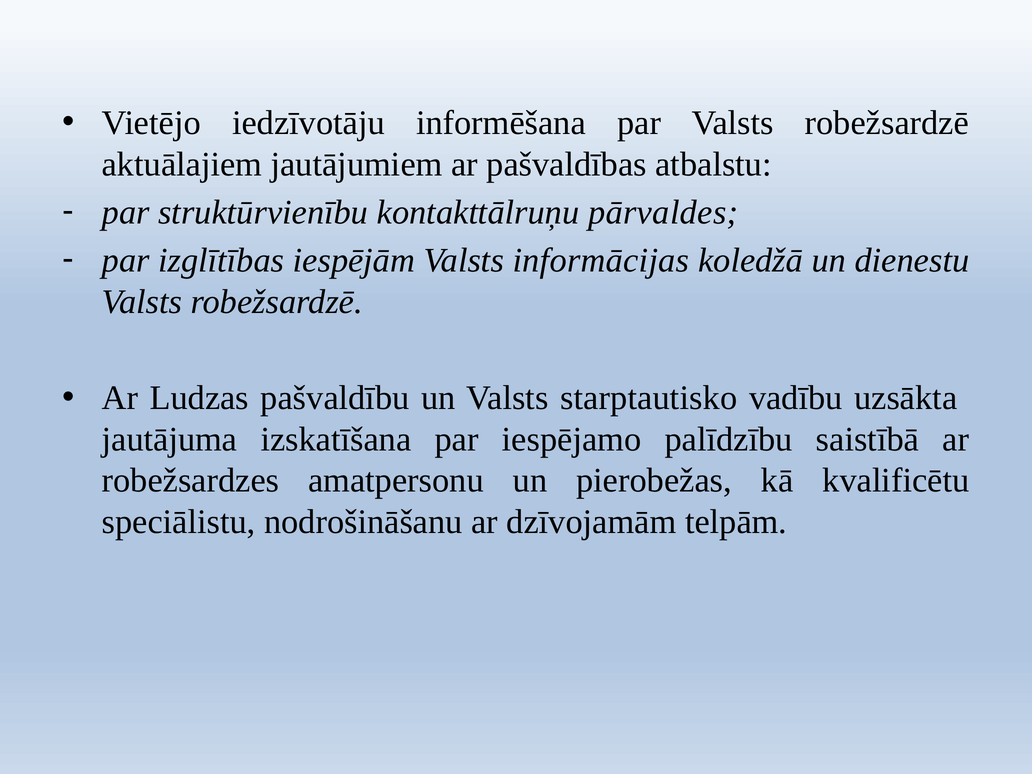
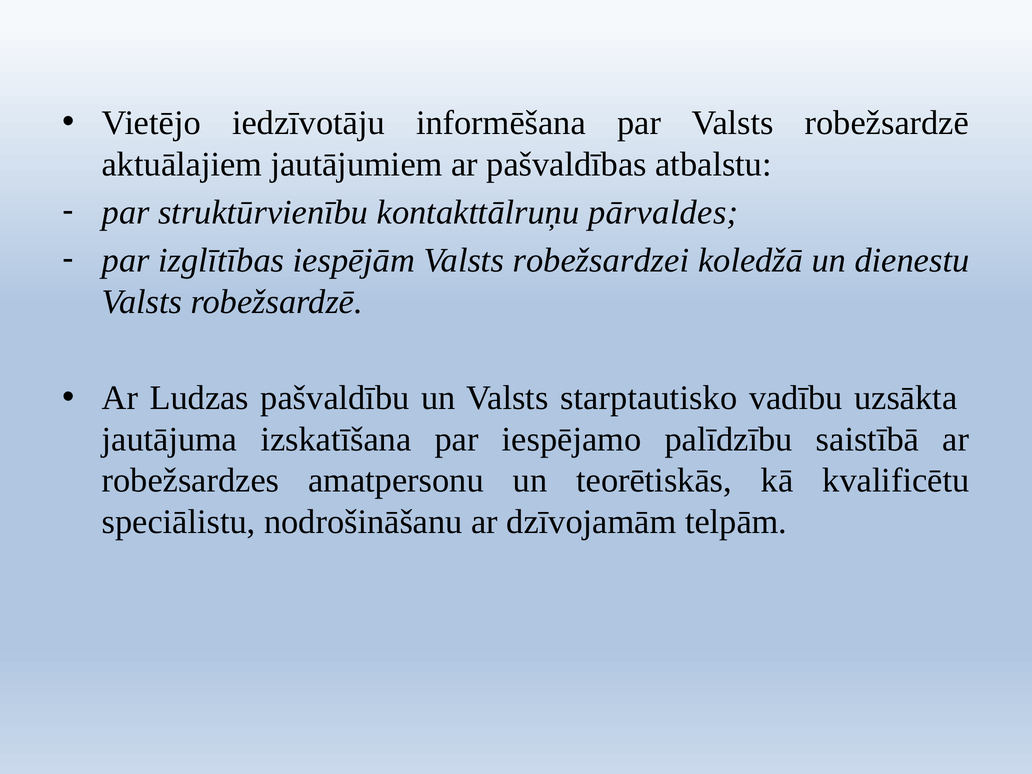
informācijas: informācijas -> robežsardzei (601, 260)
pierobežas: pierobežas -> teorētiskās (654, 481)
